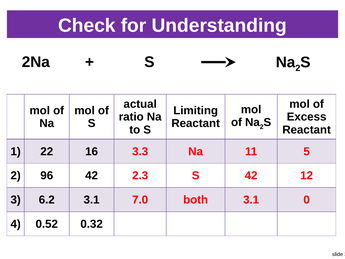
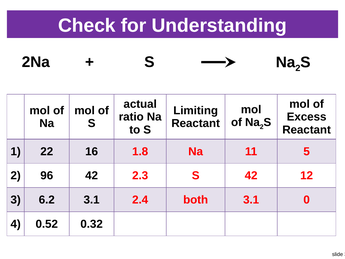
3.3: 3.3 -> 1.8 (140, 151)
7.0: 7.0 -> 2.4 (140, 200)
